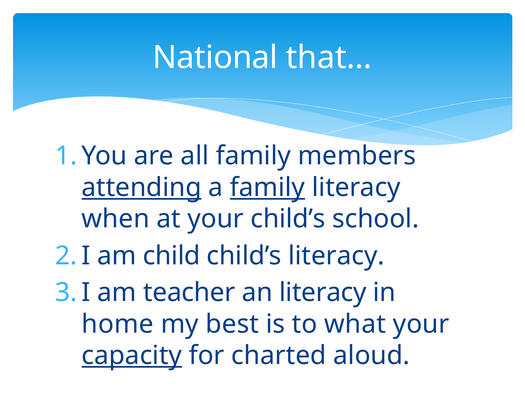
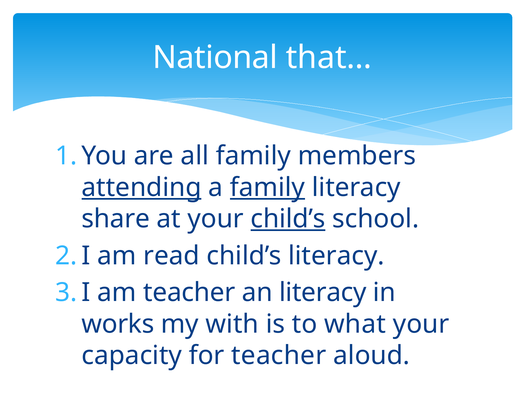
when: when -> share (116, 219)
child’s underline: none -> present (288, 219)
child: child -> read (172, 256)
home: home -> works (118, 324)
best: best -> with (232, 324)
capacity underline: present -> none (132, 355)
for charted: charted -> teacher (279, 355)
